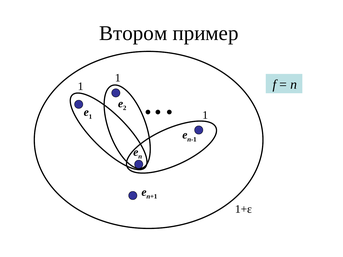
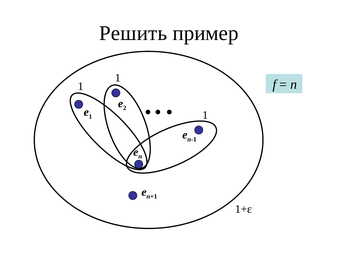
Втором: Втором -> Решить (133, 33)
